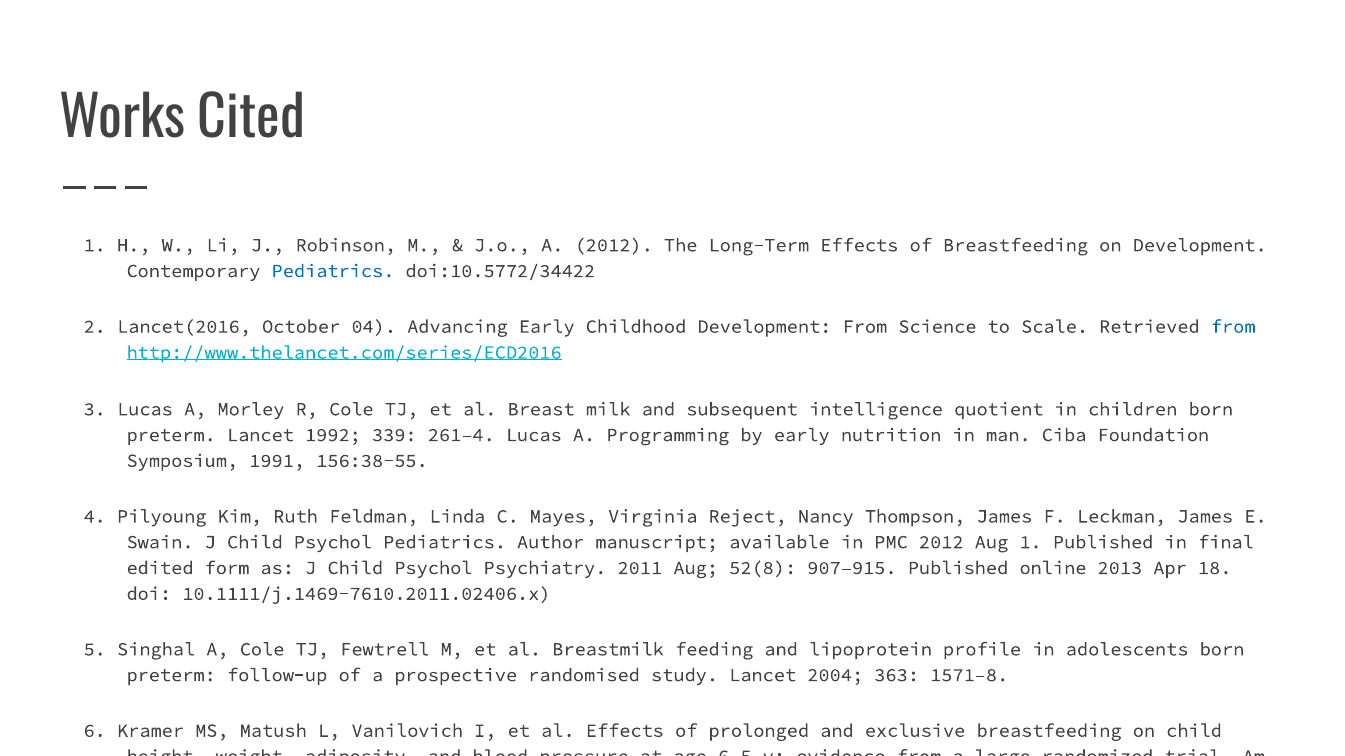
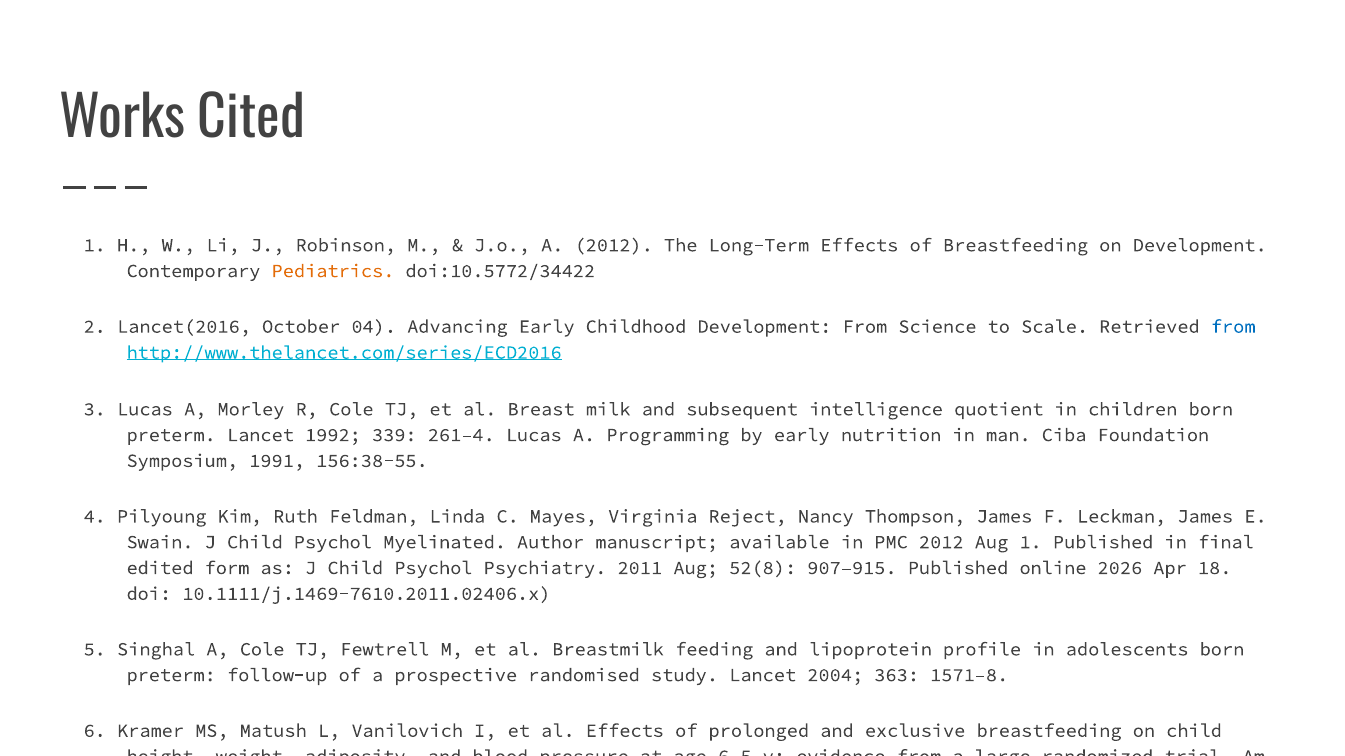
Pediatrics colour: blue -> orange (333, 271)
Psychol Pediatrics: Pediatrics -> Myelinated (445, 543)
2013: 2013 -> 2026 (1120, 568)
